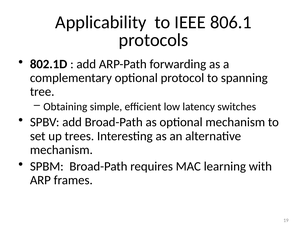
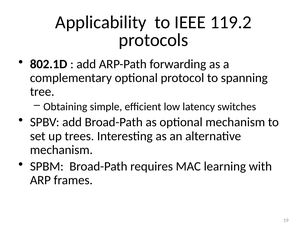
806.1: 806.1 -> 119.2 (231, 22)
